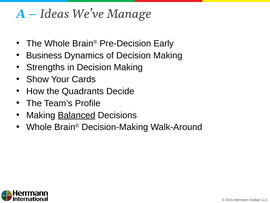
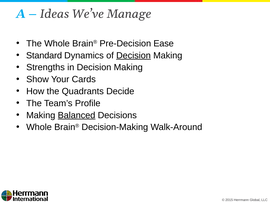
Early: Early -> Ease (164, 43)
Business: Business -> Standard (44, 55)
Decision underline: none -> present (134, 55)
